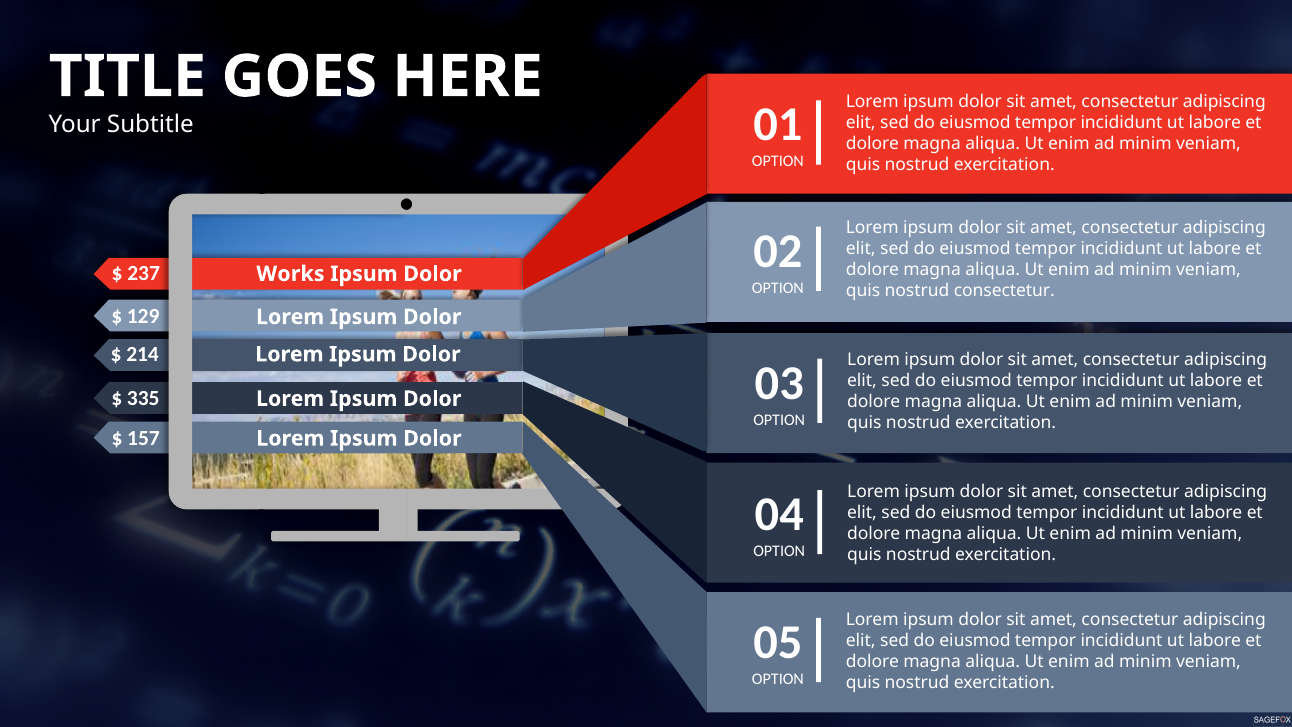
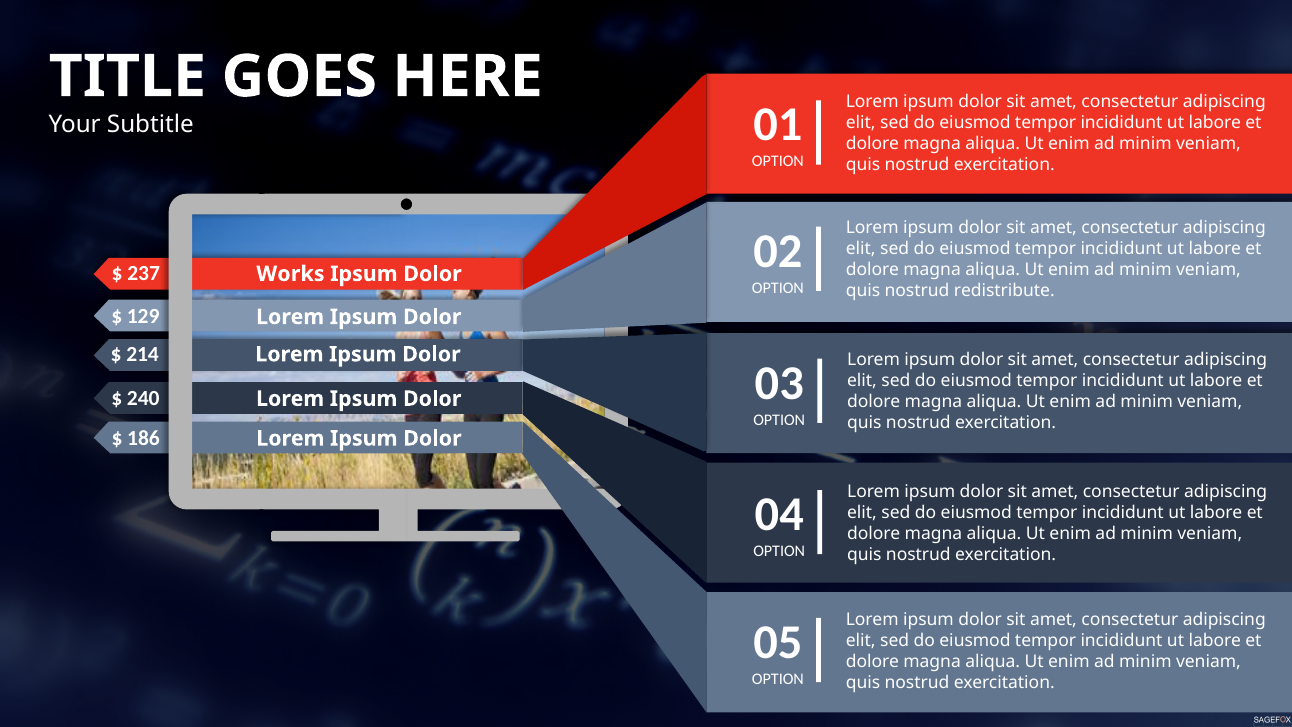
nostrud consectetur: consectetur -> redistribute (1004, 291)
335: 335 -> 240 (143, 399)
157: 157 -> 186 (143, 438)
